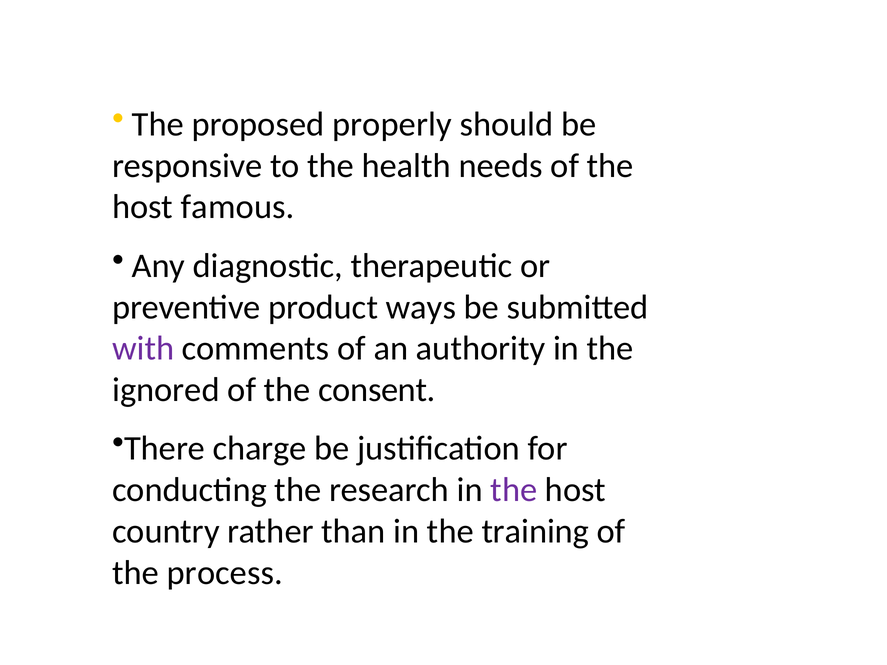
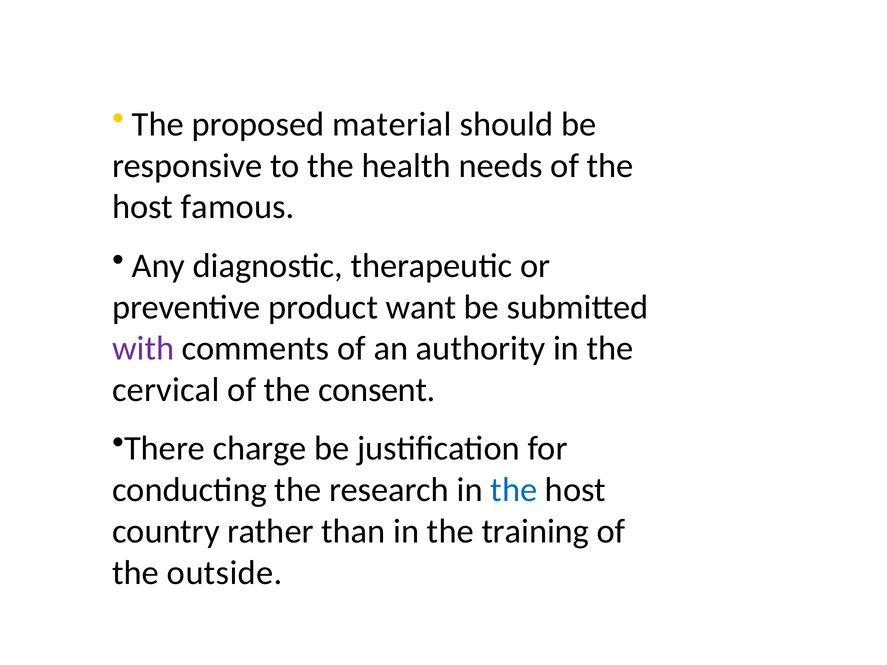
properly: properly -> material (392, 124)
ways: ways -> want (421, 307)
ignored: ignored -> cervical (166, 390)
the colour: purple -> blue (514, 490)
process: process -> outside (225, 573)
